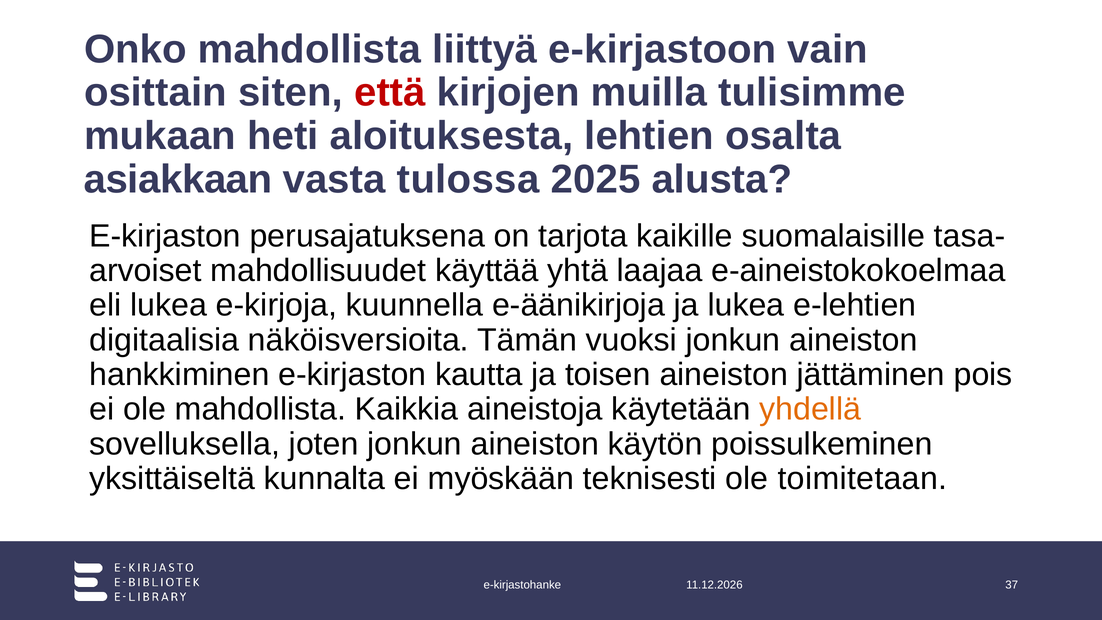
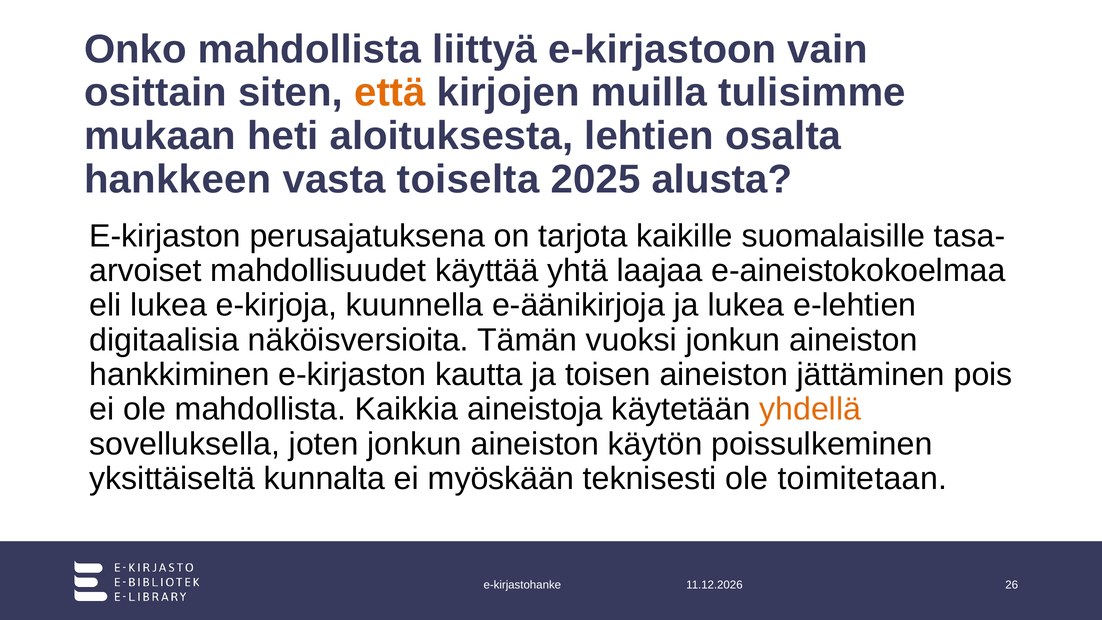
että colour: red -> orange (390, 93)
asiakkaan: asiakkaan -> hankkeen (178, 179)
tulossa: tulossa -> toiselta (468, 179)
37: 37 -> 26 (1012, 585)
